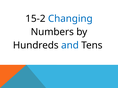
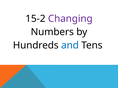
Changing colour: blue -> purple (70, 19)
